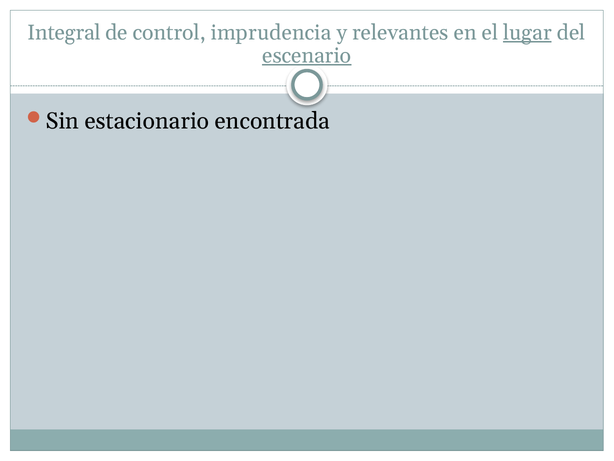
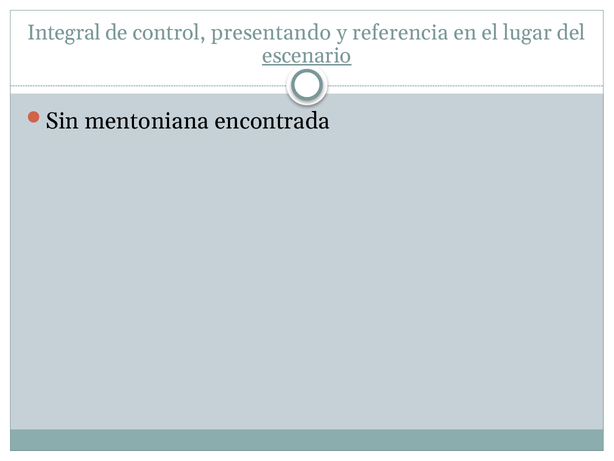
imprudencia: imprudencia -> presentando (271, 33)
relevantes: relevantes -> referencia (400, 33)
lugar underline: present -> none (527, 33)
estacionario: estacionario -> mentoniana (147, 121)
